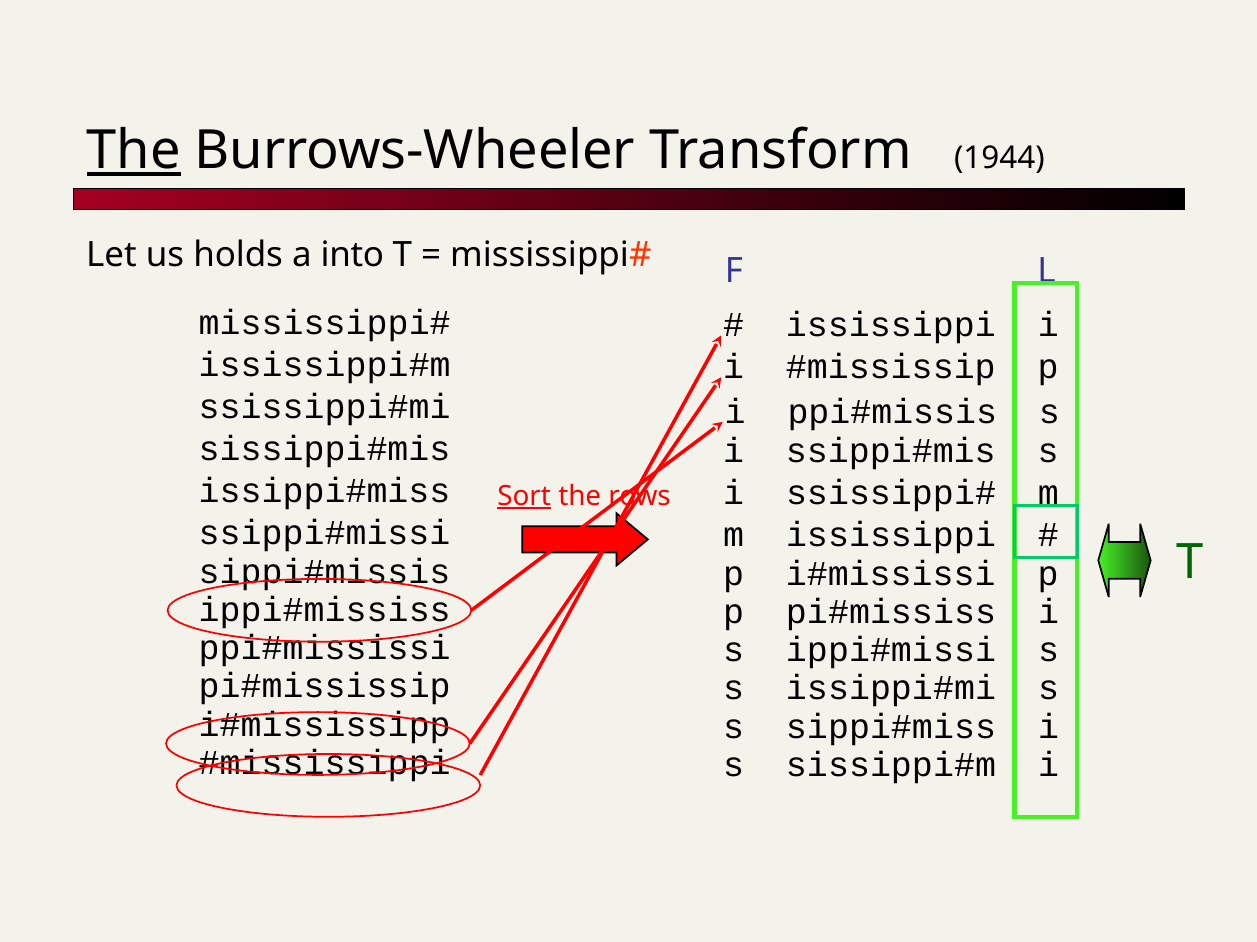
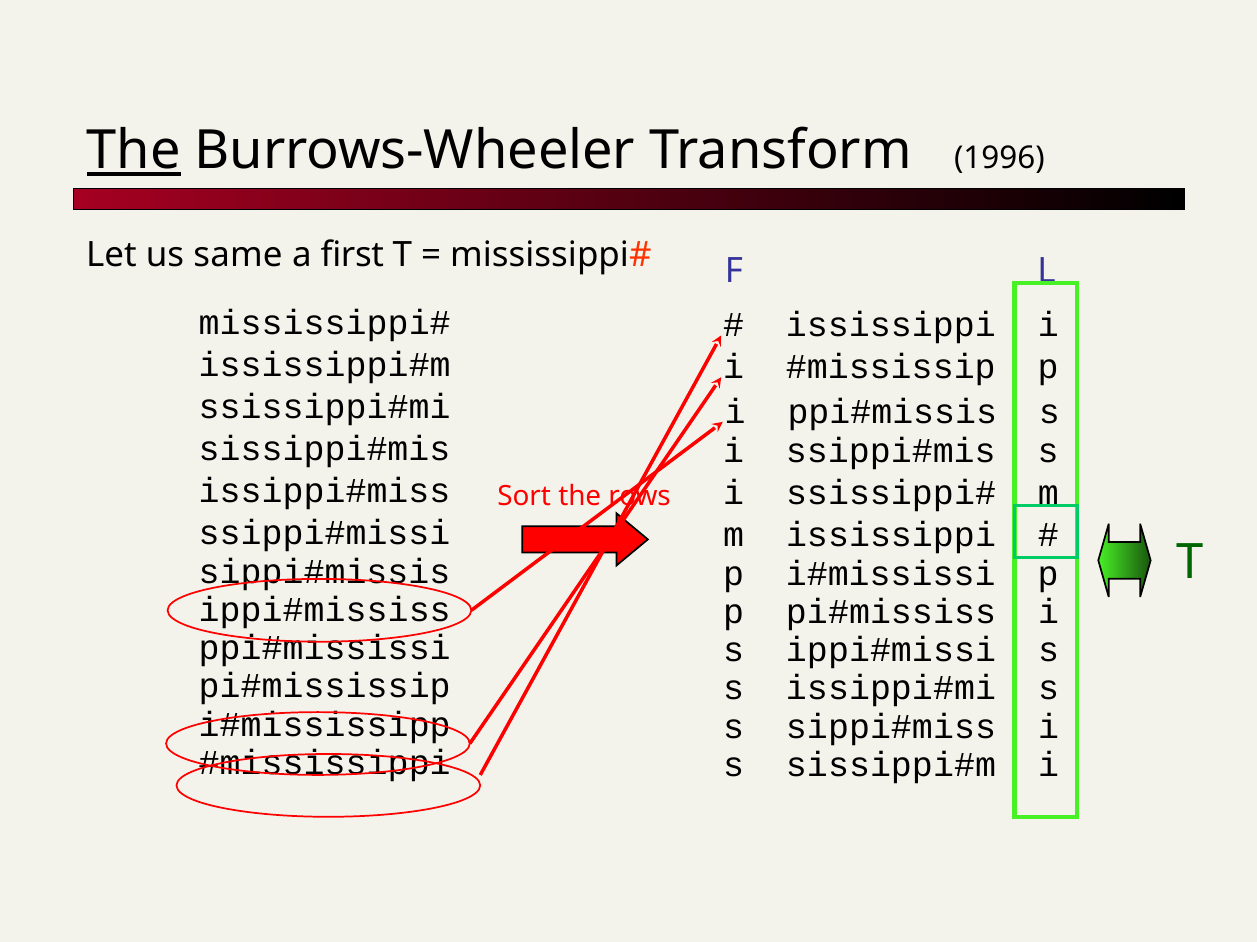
1944: 1944 -> 1996 (999, 158)
holds: holds -> same (238, 255)
into: into -> first (352, 255)
Sort underline: present -> none (524, 497)
